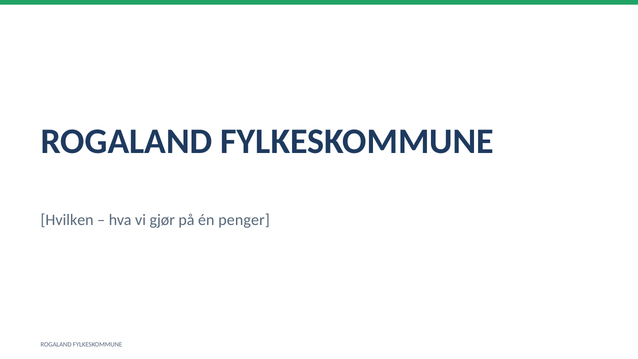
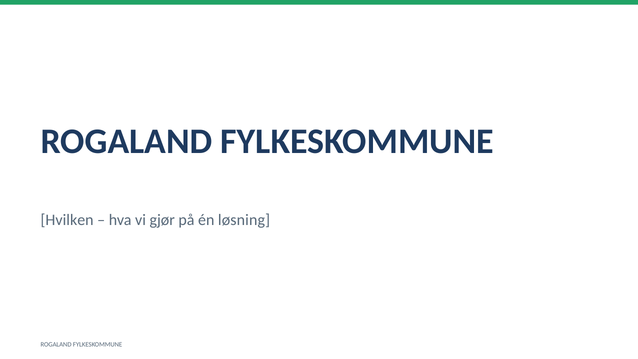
penger: penger -> løsning (244, 220)
